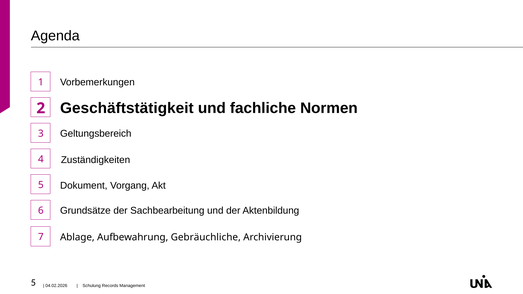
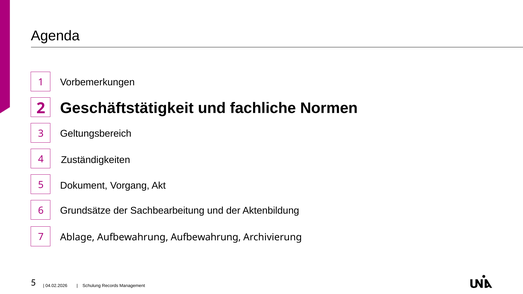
Aufbewahrung Gebräuchliche: Gebräuchliche -> Aufbewahrung (206, 238)
